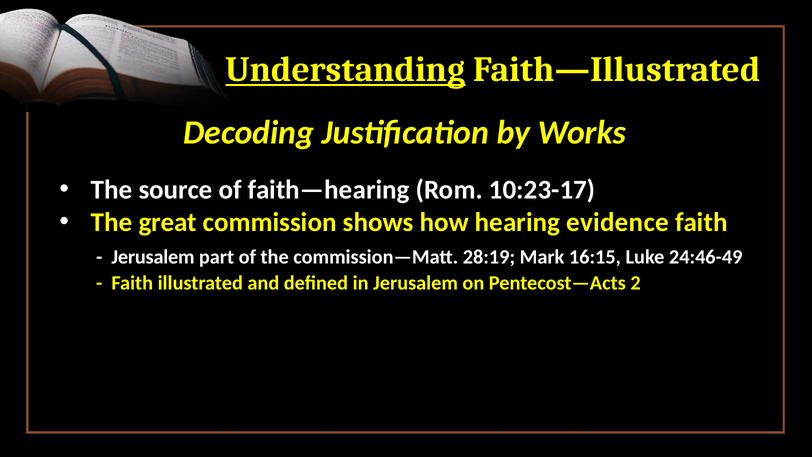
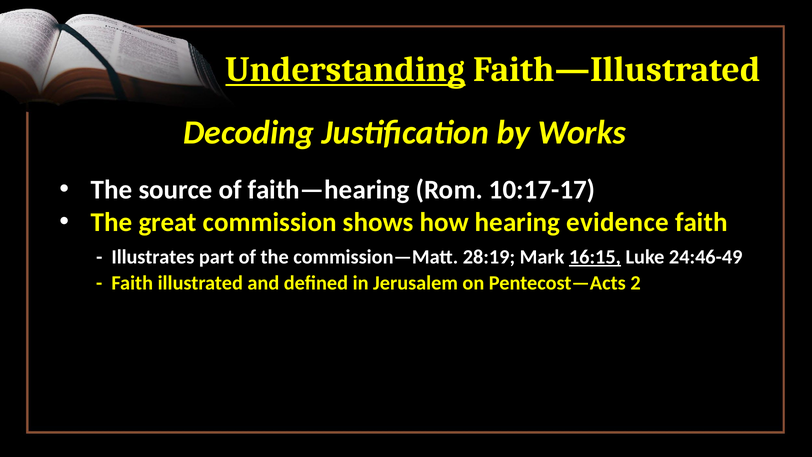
10:23-17: 10:23-17 -> 10:17-17 (542, 190)
Jerusalem: Jerusalem -> Illustrates (153, 257)
16:15 underline: none -> present (595, 257)
